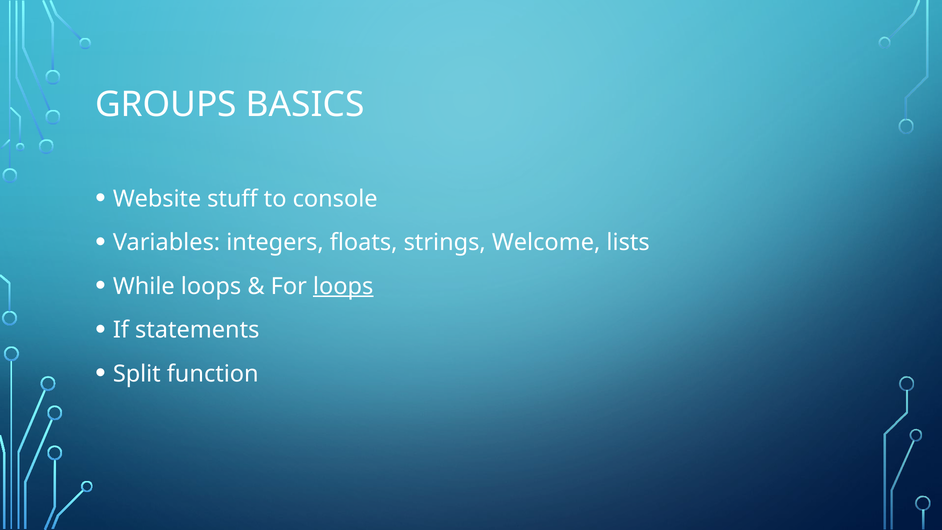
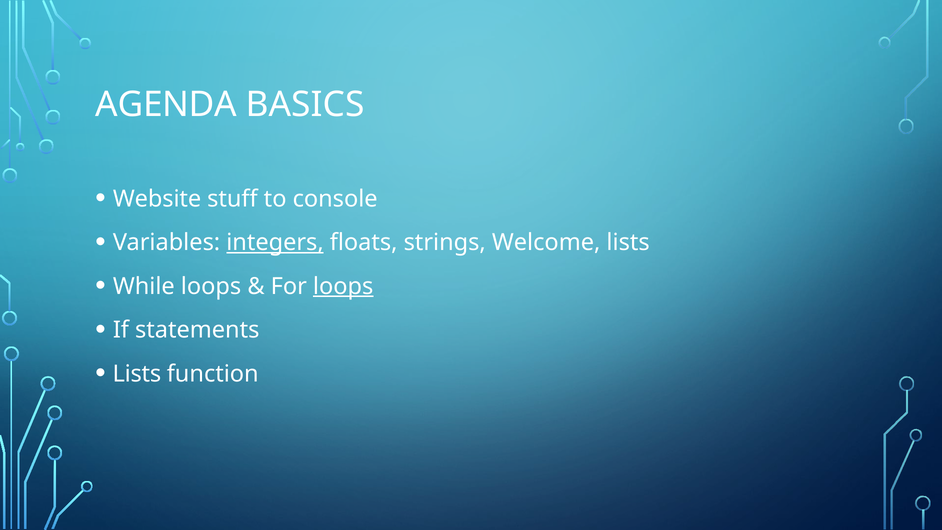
GROUPS: GROUPS -> AGENDA (166, 105)
integers underline: none -> present (275, 243)
Split: Split -> Lists (137, 374)
